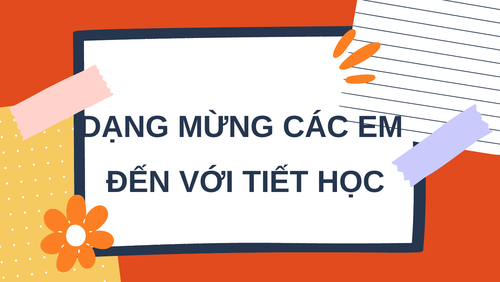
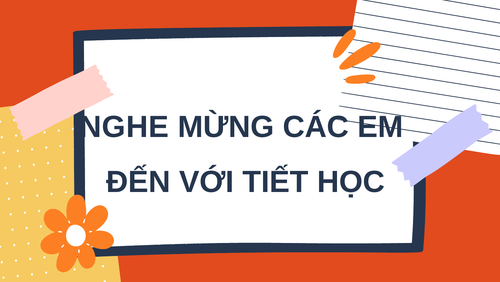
DẠNG: DẠNG -> NGHE (124, 127)
